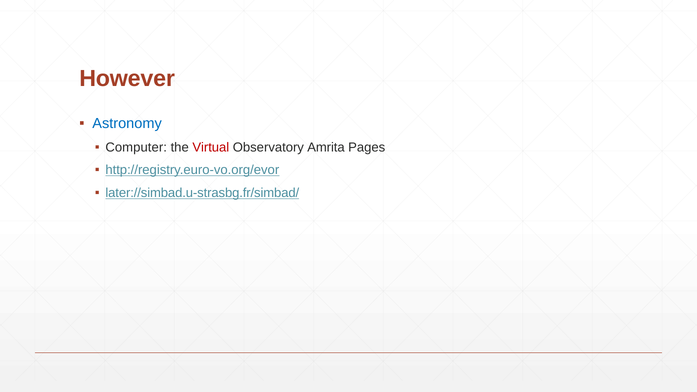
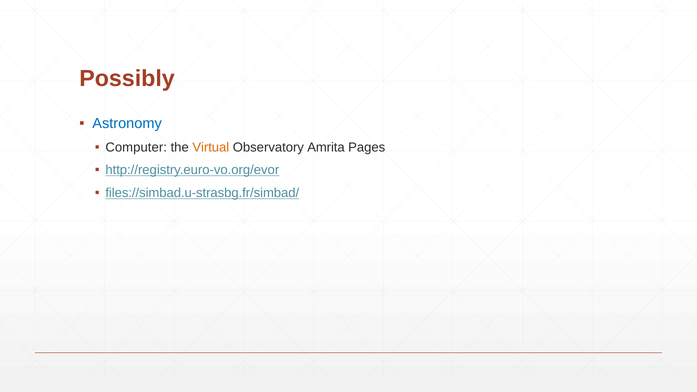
However: However -> Possibly (127, 79)
Virtual colour: red -> orange (211, 147)
later://simbad.u-strasbg.fr/simbad/: later://simbad.u-strasbg.fr/simbad/ -> files://simbad.u-strasbg.fr/simbad/ (202, 193)
